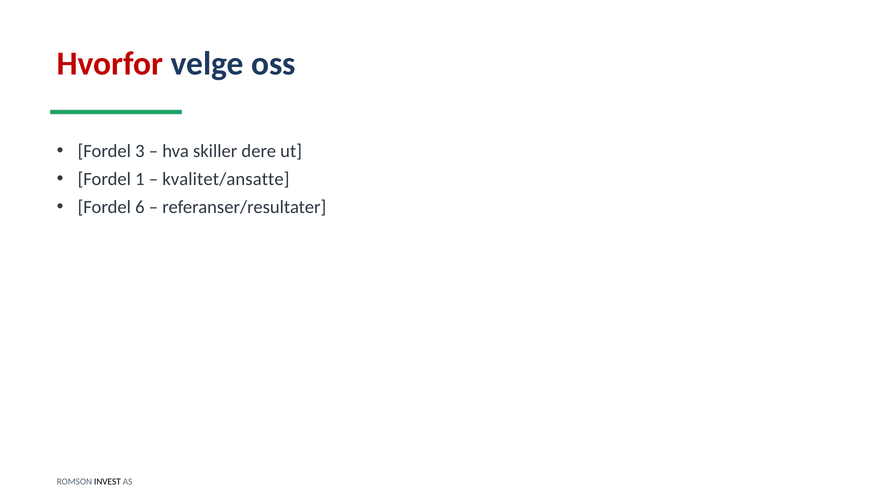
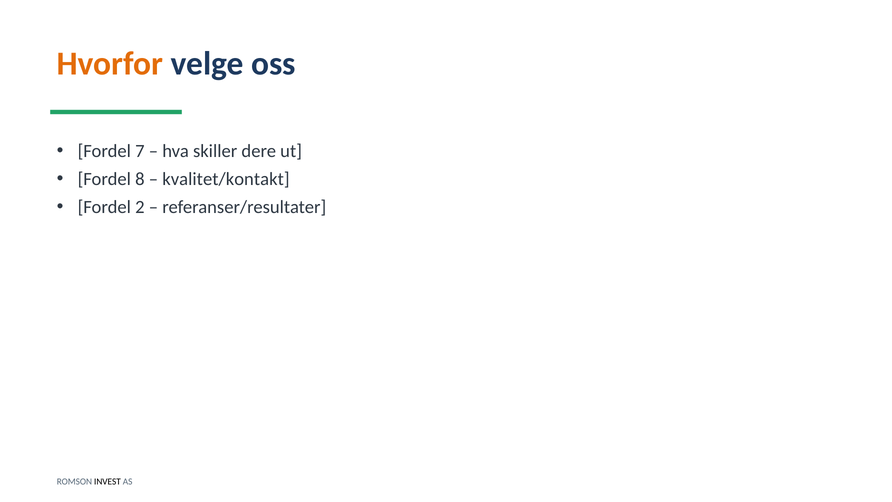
Hvorfor colour: red -> orange (110, 64)
3: 3 -> 7 (140, 151)
1: 1 -> 8 (140, 179)
kvalitet/ansatte: kvalitet/ansatte -> kvalitet/kontakt (226, 179)
6: 6 -> 2 (140, 207)
